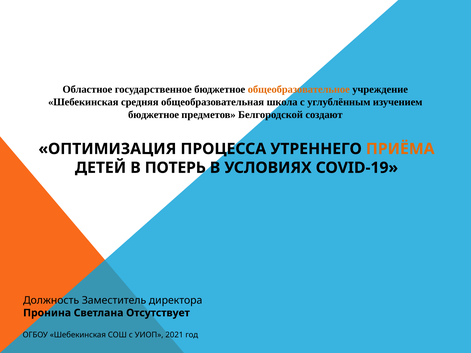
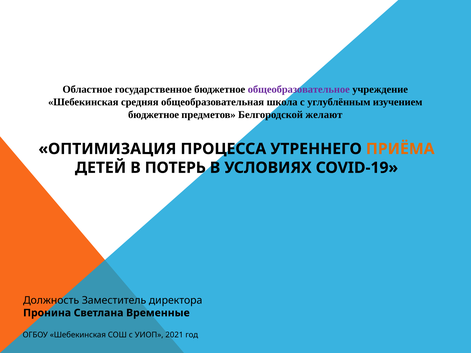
общеобразовательное colour: orange -> purple (299, 90)
создают: создают -> желают (324, 115)
Отсутствует: Отсутствует -> Временные (158, 313)
